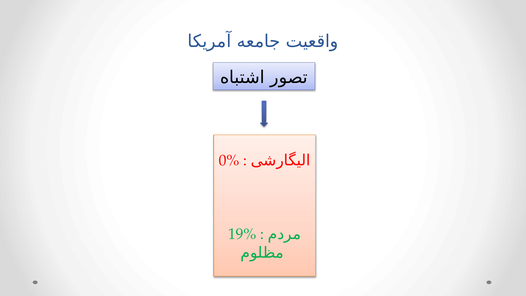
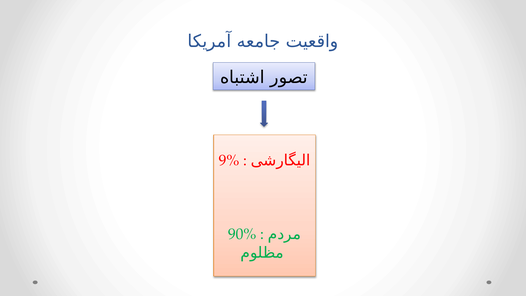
0%: 0% -> 9% (229, 160)
19%: 19% -> 90% (242, 234)
